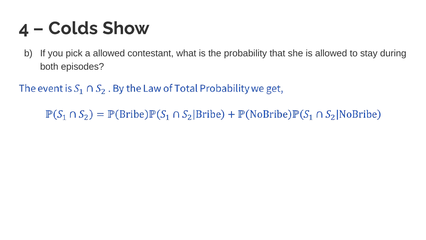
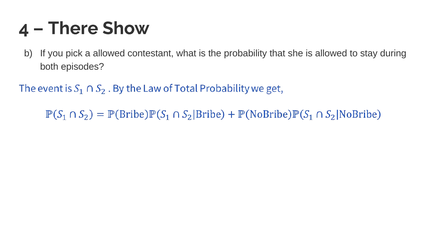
Colds: Colds -> There (73, 28)
